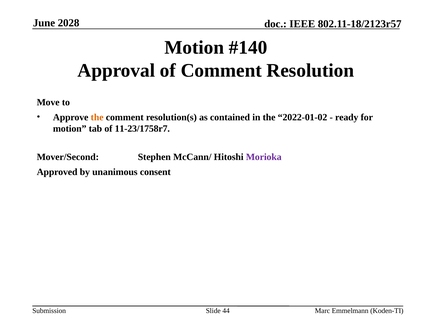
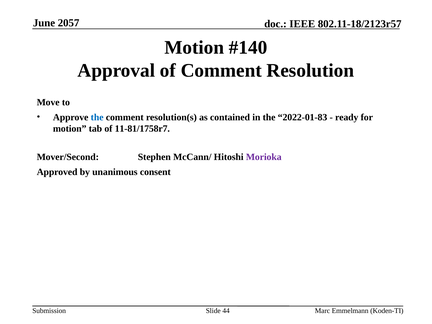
2028: 2028 -> 2057 (69, 23)
the colour: orange -> blue (97, 117)
2022-01-02: 2022-01-02 -> 2022-01-83 (303, 117)
11-23/1758r7: 11-23/1758r7 -> 11-81/1758r7 (142, 129)
